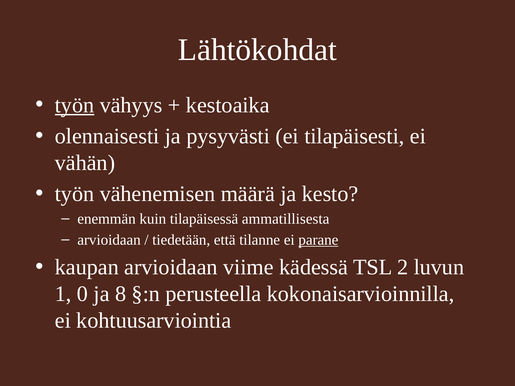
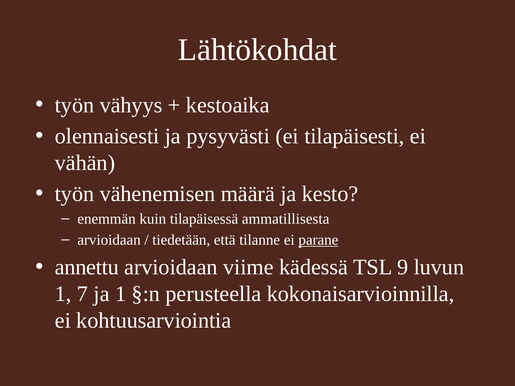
työn underline: present -> none (75, 105)
kaupan: kaupan -> annettu (87, 267)
2: 2 -> 9 (403, 267)
0: 0 -> 7 (83, 294)
ja 8: 8 -> 1 (121, 294)
